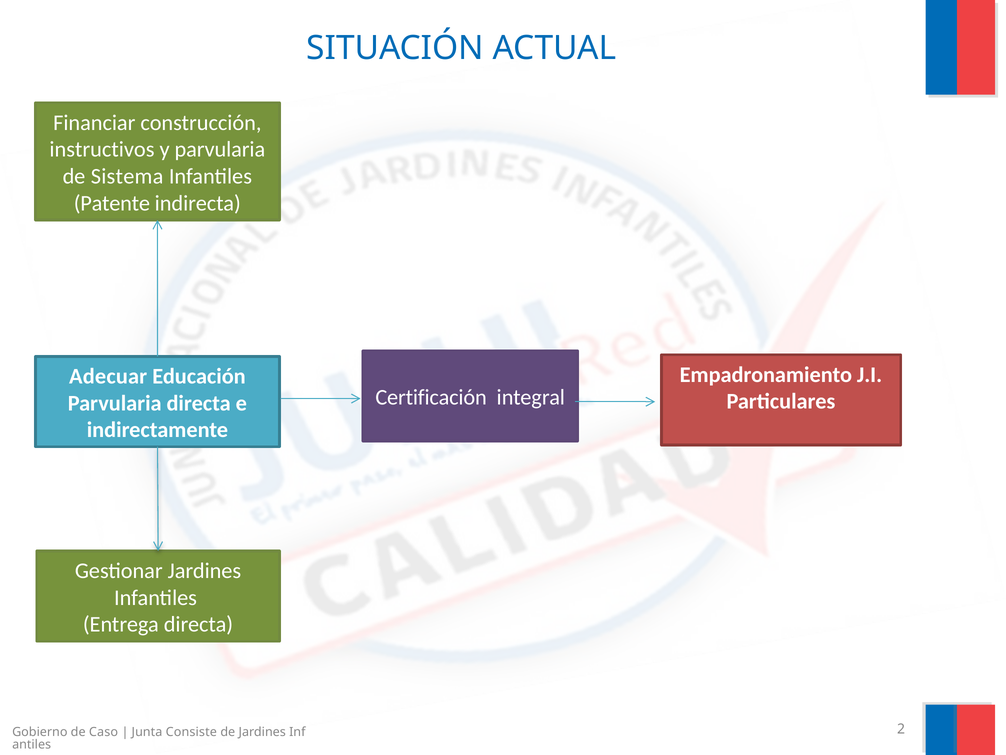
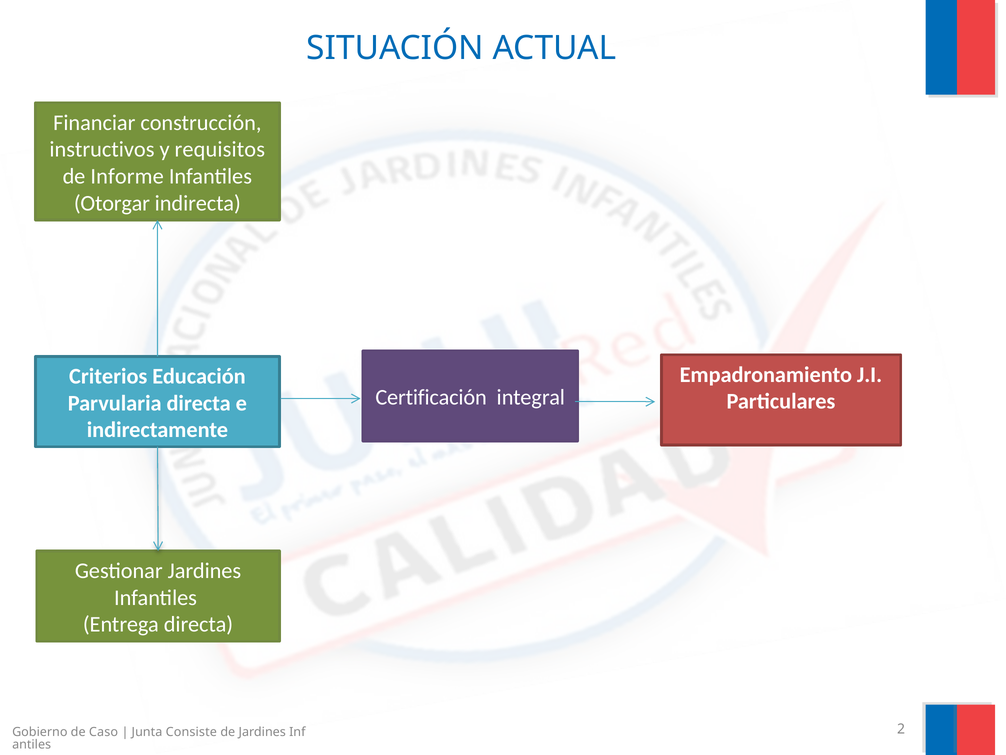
y parvularia: parvularia -> requisitos (220, 149)
Sistema: Sistema -> Informe (127, 176)
Patente: Patente -> Otorgar (112, 203)
Adecuar: Adecuar -> Criterios (108, 376)
